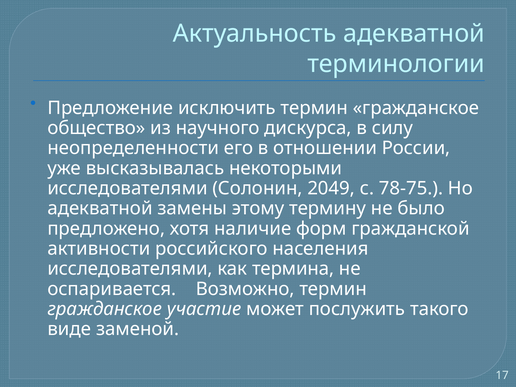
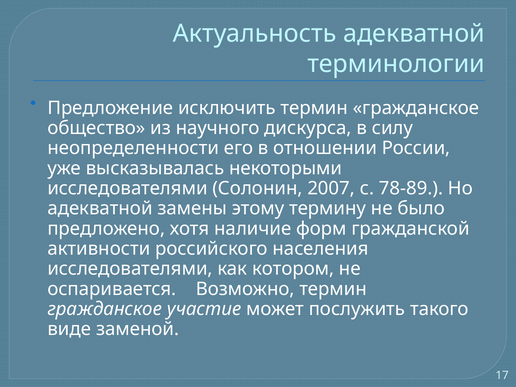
2049: 2049 -> 2007 (331, 188)
78-75: 78-75 -> 78-89 (411, 188)
термина: термина -> котором (293, 269)
